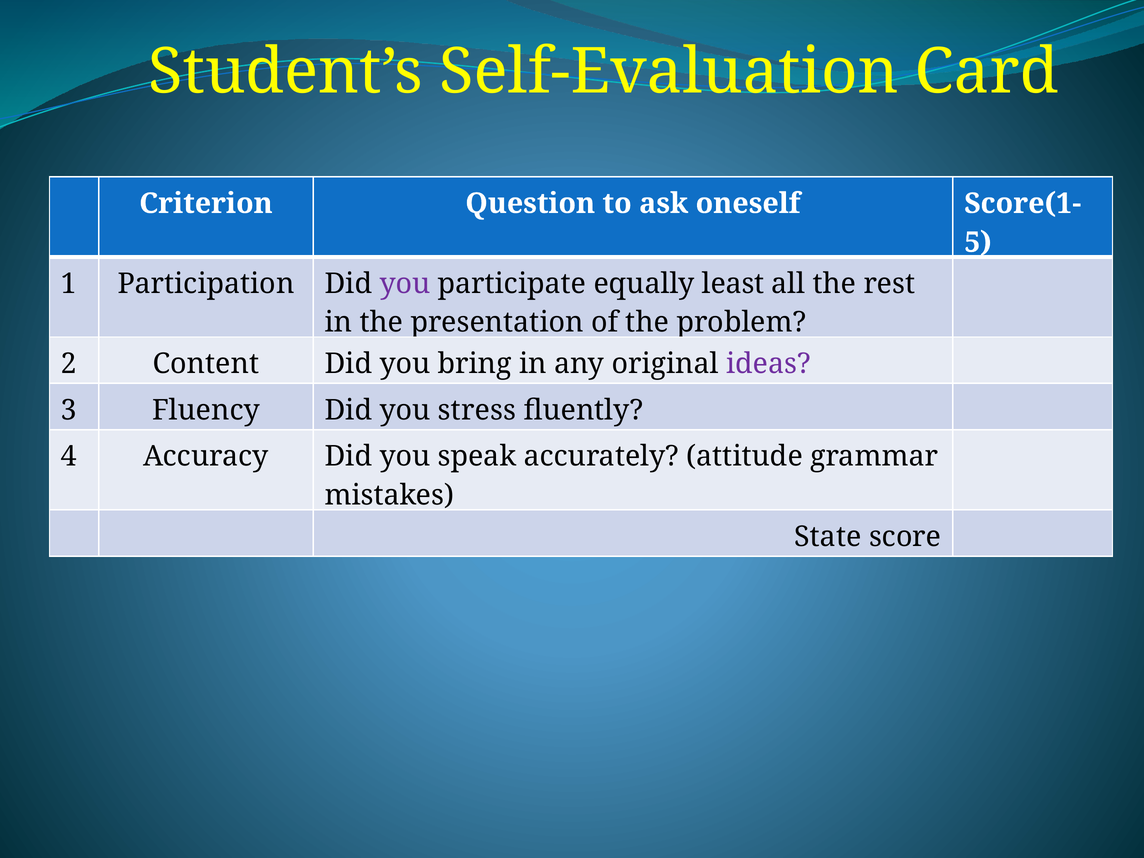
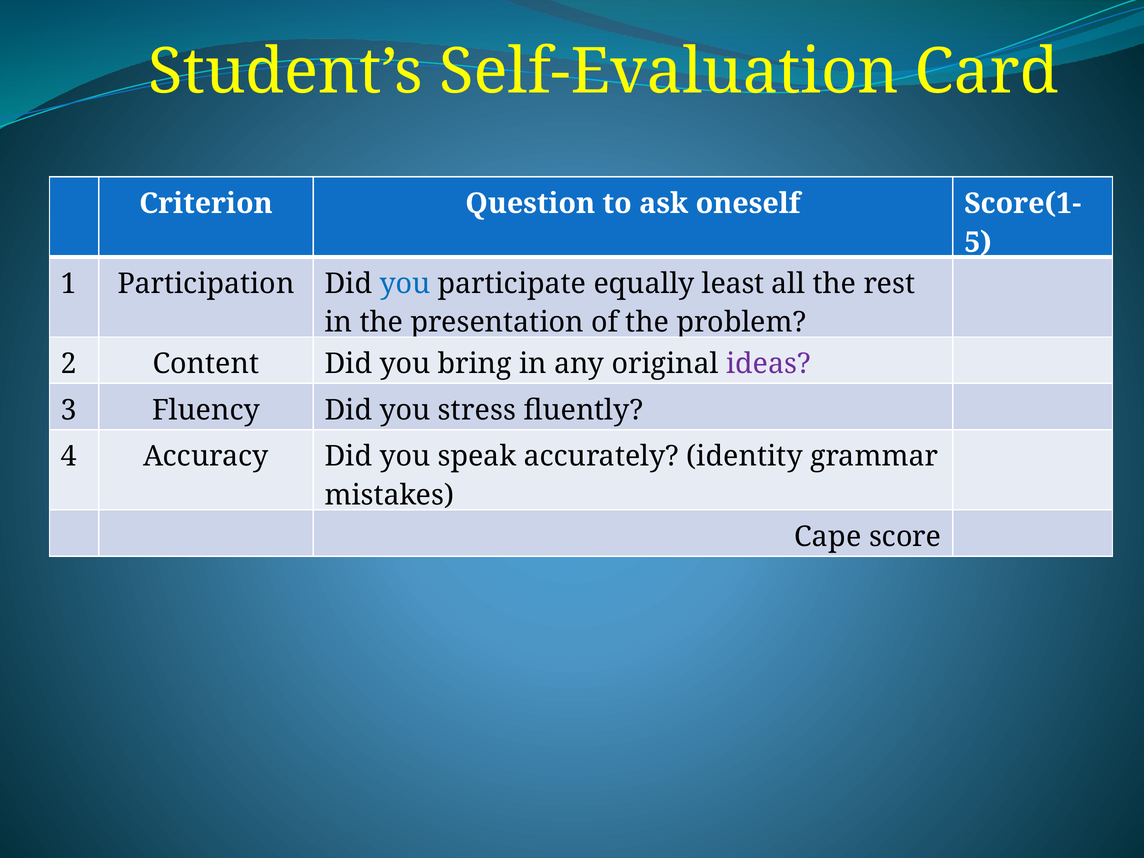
you colour: purple -> blue (405, 284)
attitude: attitude -> identity (745, 457)
State: State -> Cape (828, 537)
